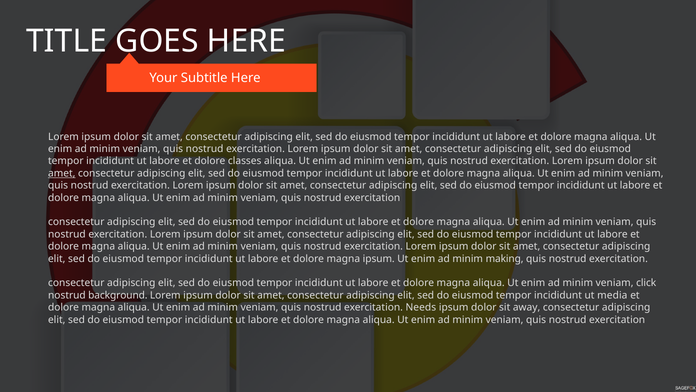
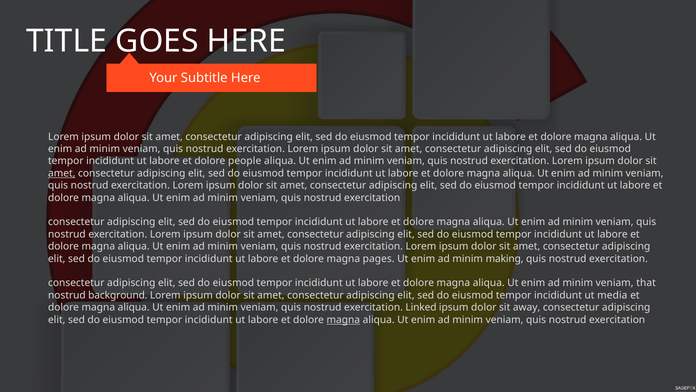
classes: classes -> people (245, 161)
magna ipsum: ipsum -> pages (379, 258)
click: click -> that (646, 283)
Needs: Needs -> Linked (421, 307)
magna underline: none -> present (343, 319)
